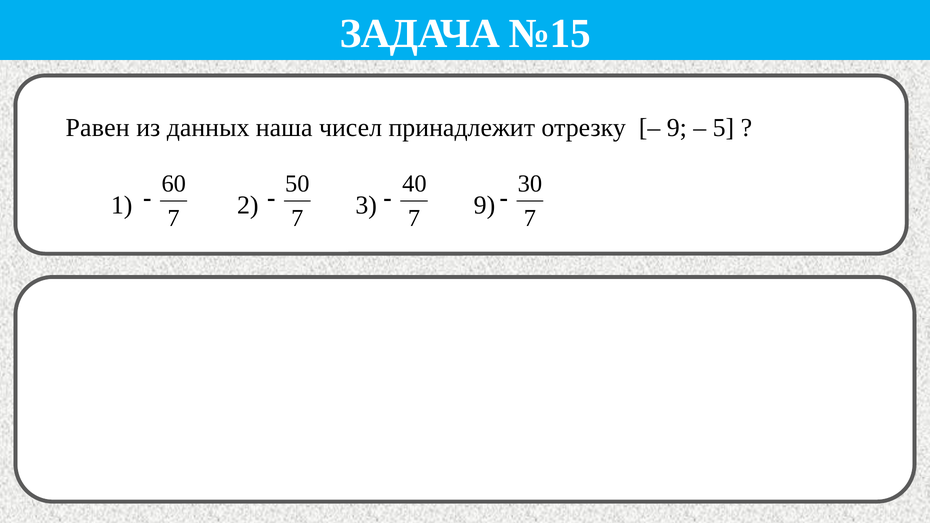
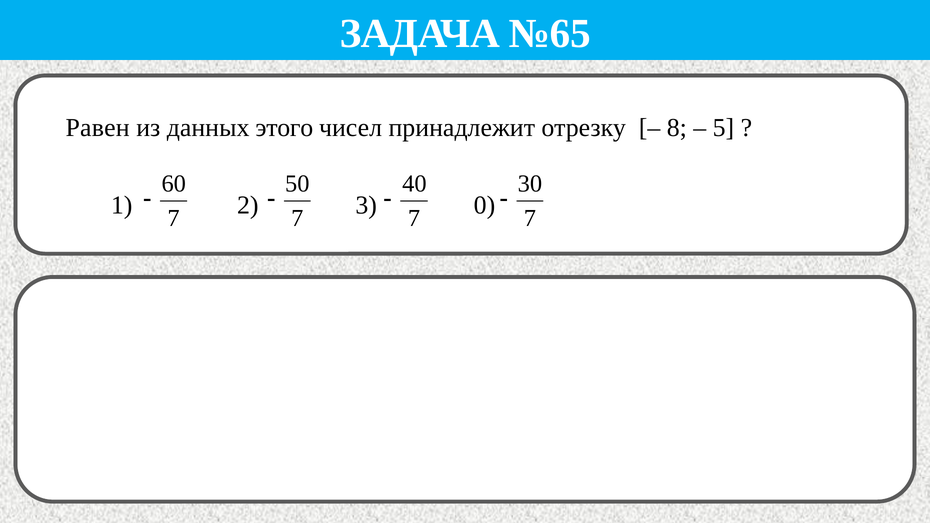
№15: №15 -> №65 (550, 33)
наша: наша -> этого (284, 128)
9: 9 -> 8 (677, 128)
3 9: 9 -> 0 (484, 205)
